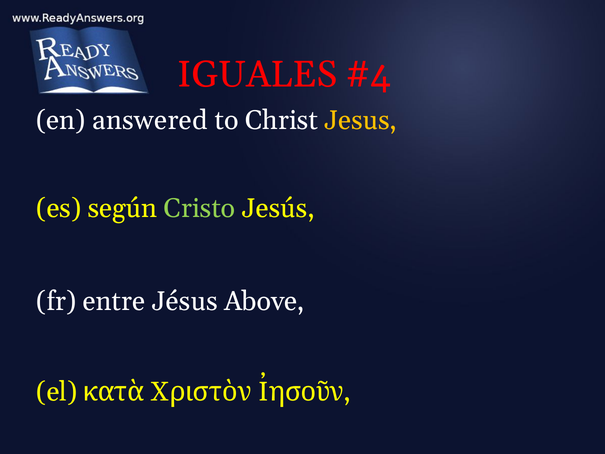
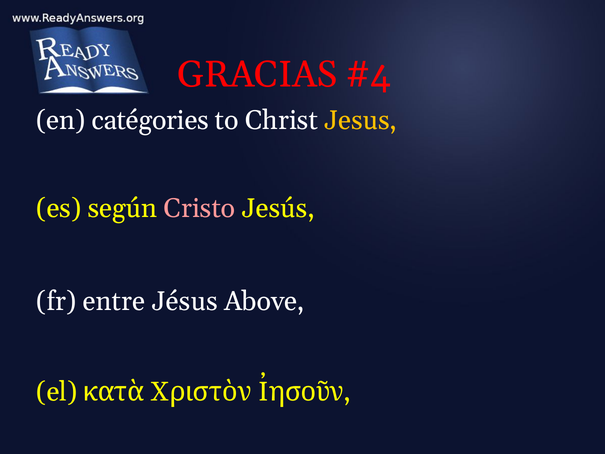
IGUALES: IGUALES -> GRACIAS (258, 75)
answered: answered -> catégories (150, 121)
Cristo colour: light green -> pink (200, 208)
